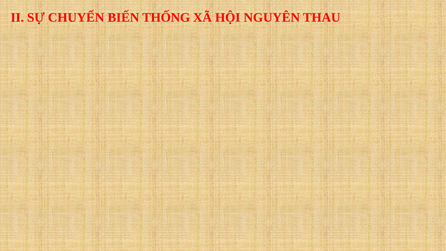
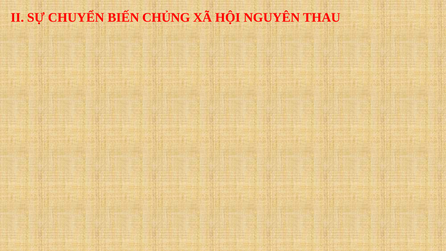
THỐNG: THỐNG -> CHỦNG (166, 18)
